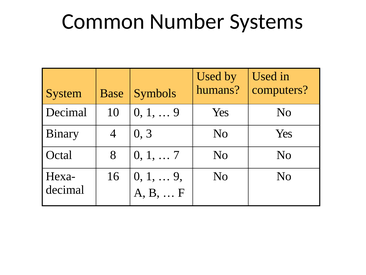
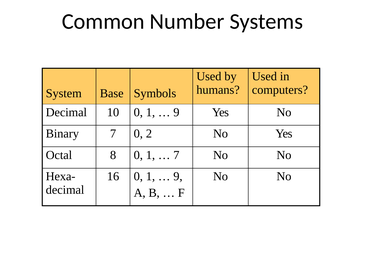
Binary 4: 4 -> 7 (113, 133)
3: 3 -> 2 (149, 133)
